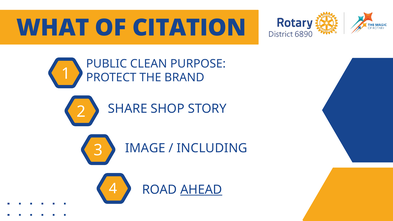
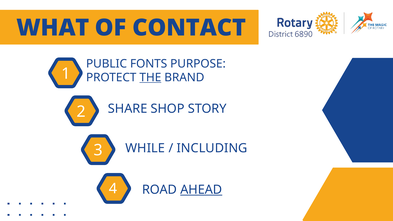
CITATION: CITATION -> CONTACT (189, 28)
CLEAN: CLEAN -> FONTS (149, 64)
THE underline: none -> present (150, 77)
IMAGE: IMAGE -> WHILE (145, 148)
